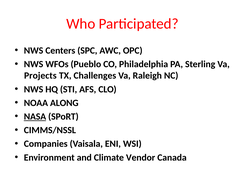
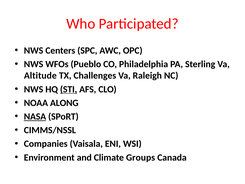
Projects: Projects -> Altitude (40, 76)
STI underline: none -> present (69, 89)
Vendor: Vendor -> Groups (141, 157)
